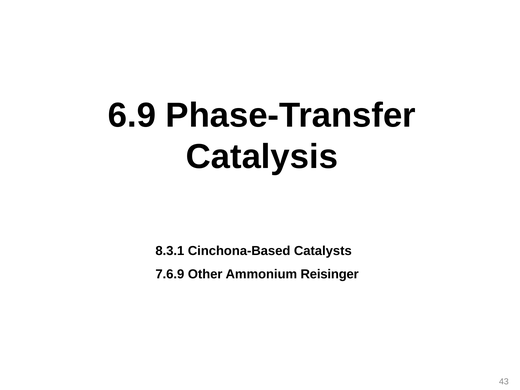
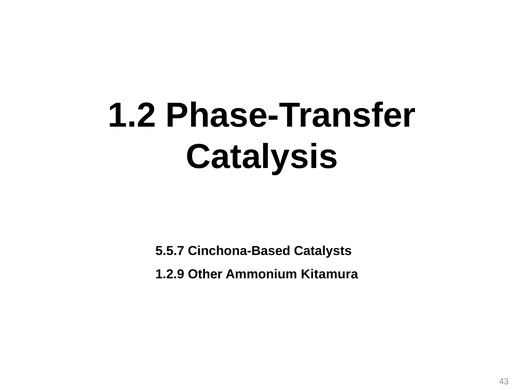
6.9: 6.9 -> 1.2 (132, 115)
8.3.1: 8.3.1 -> 5.5.7 (170, 251)
7.6.9: 7.6.9 -> 1.2.9 (170, 274)
Reisinger: Reisinger -> Kitamura (330, 274)
